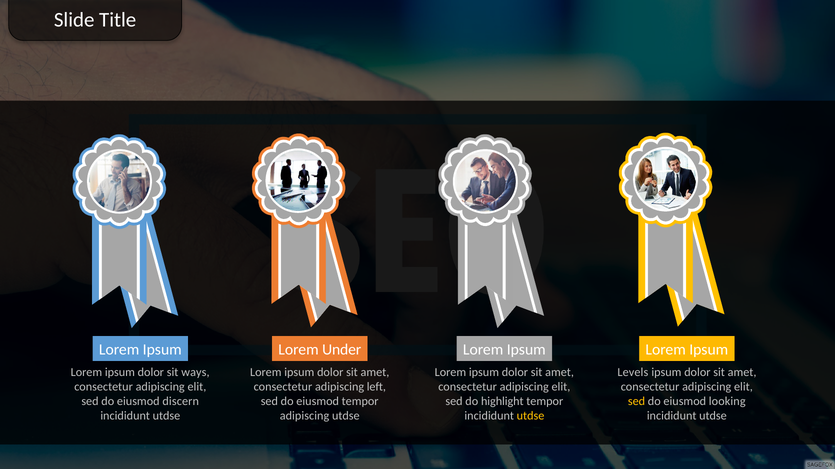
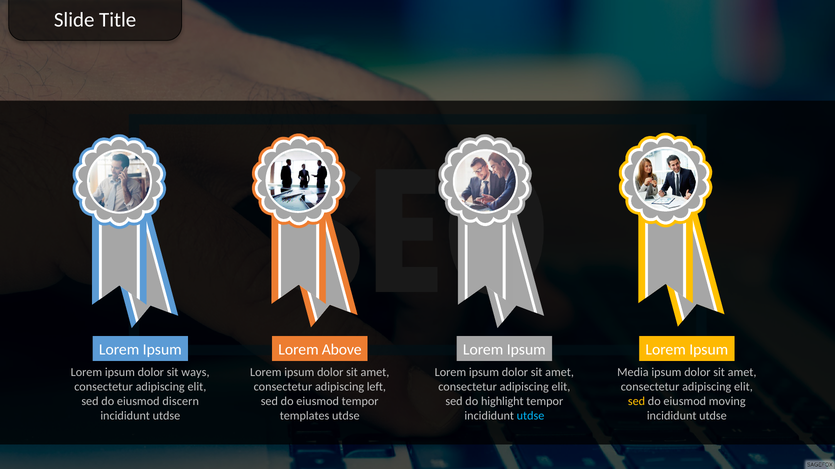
Under: Under -> Above (342, 350)
Levels: Levels -> Media (633, 373)
looking: looking -> moving (727, 402)
adipiscing: adipiscing -> templates (305, 416)
utdse colour: yellow -> light blue (531, 416)
